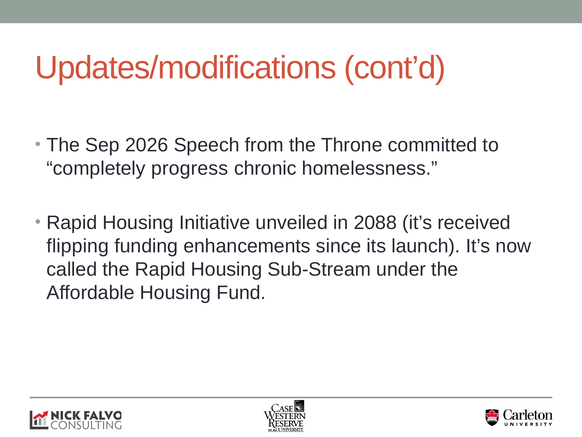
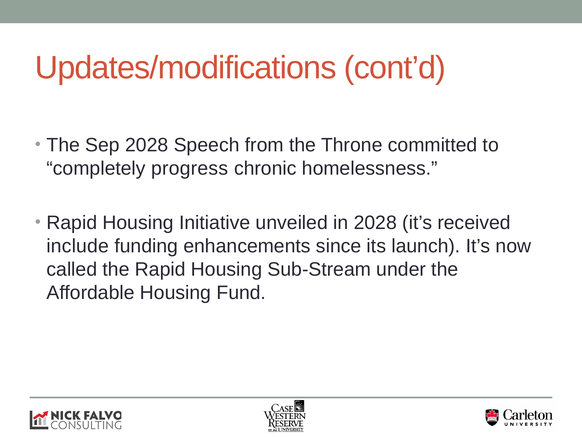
Sep 2026: 2026 -> 2028 (147, 145)
in 2088: 2088 -> 2028 (375, 223)
flipping: flipping -> include (78, 246)
